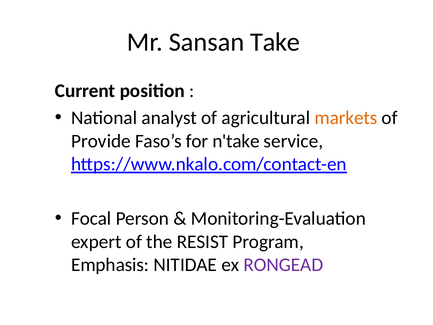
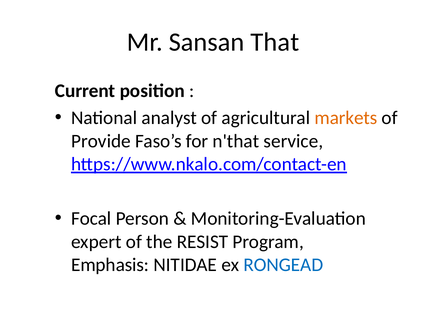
Take: Take -> That (275, 42)
n'take: n'take -> n'that (236, 141)
RONGEAD colour: purple -> blue (283, 265)
